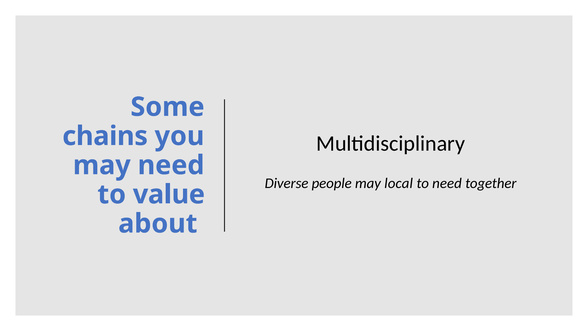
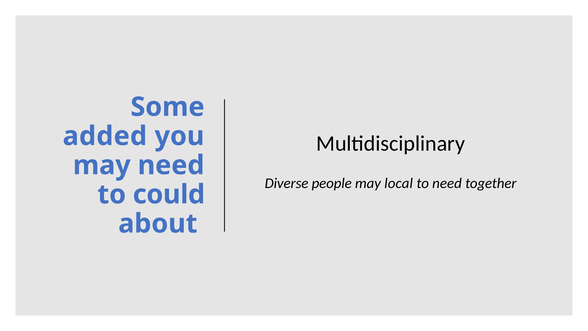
chains: chains -> added (105, 136)
value: value -> could (169, 194)
